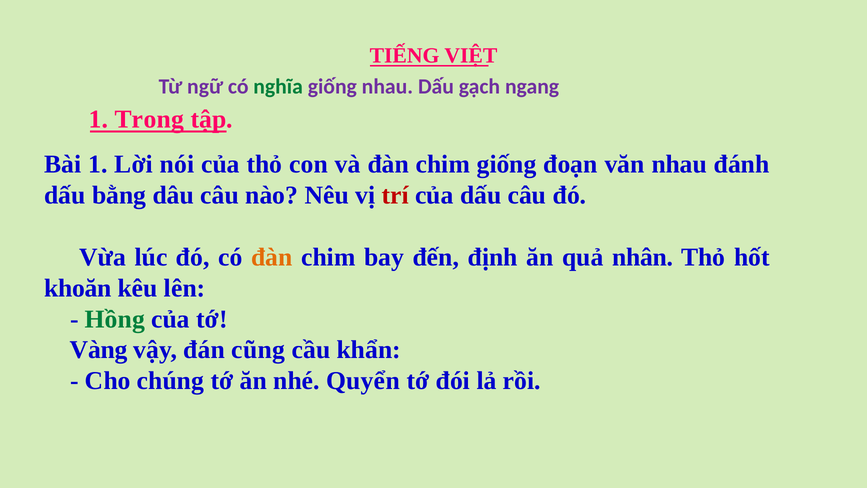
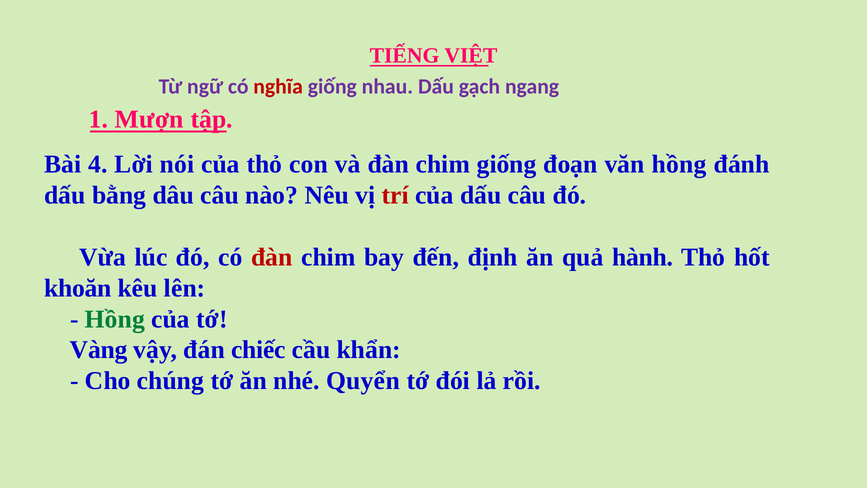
nghĩa colour: green -> red (278, 87)
Trong: Trong -> Mượn (149, 119)
Bài 1: 1 -> 4 (98, 164)
văn nhau: nhau -> hồng (679, 164)
đàn colour: orange -> red (272, 257)
nhân: nhân -> hành (643, 257)
cũng: cũng -> chiếc (258, 350)
